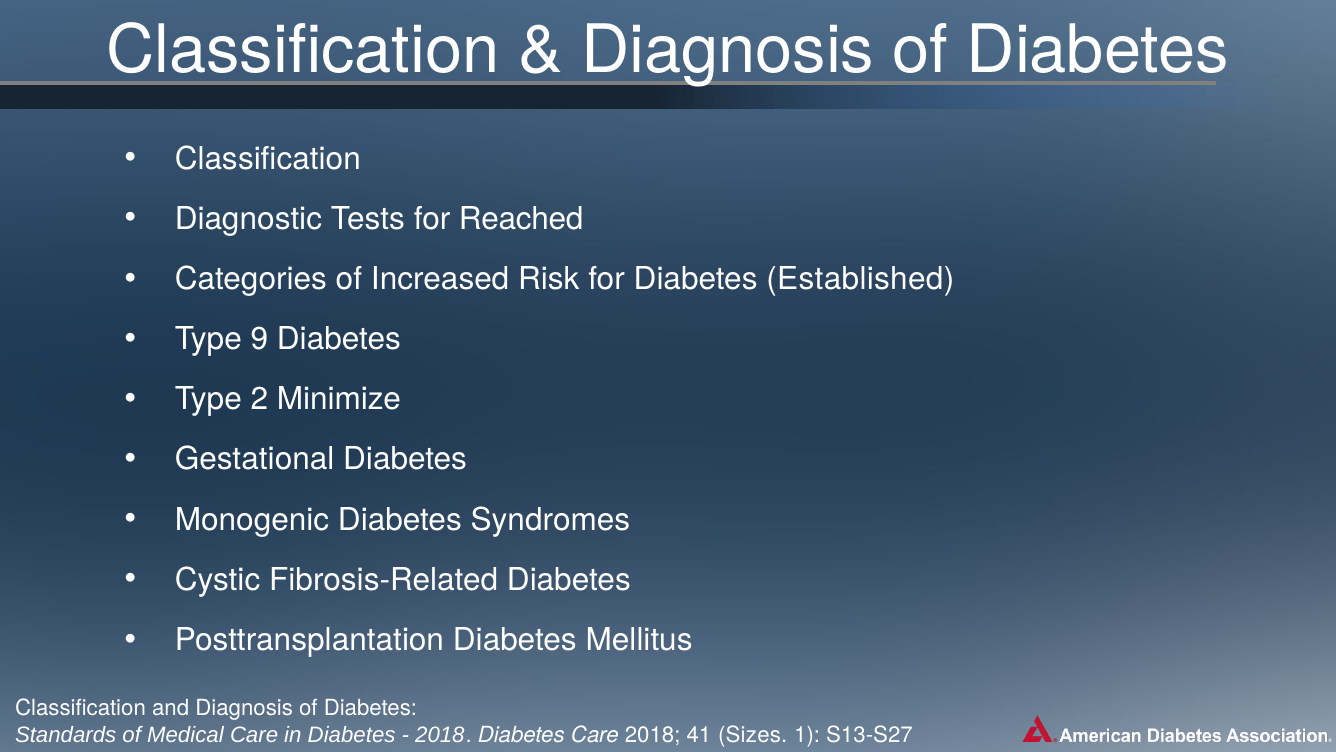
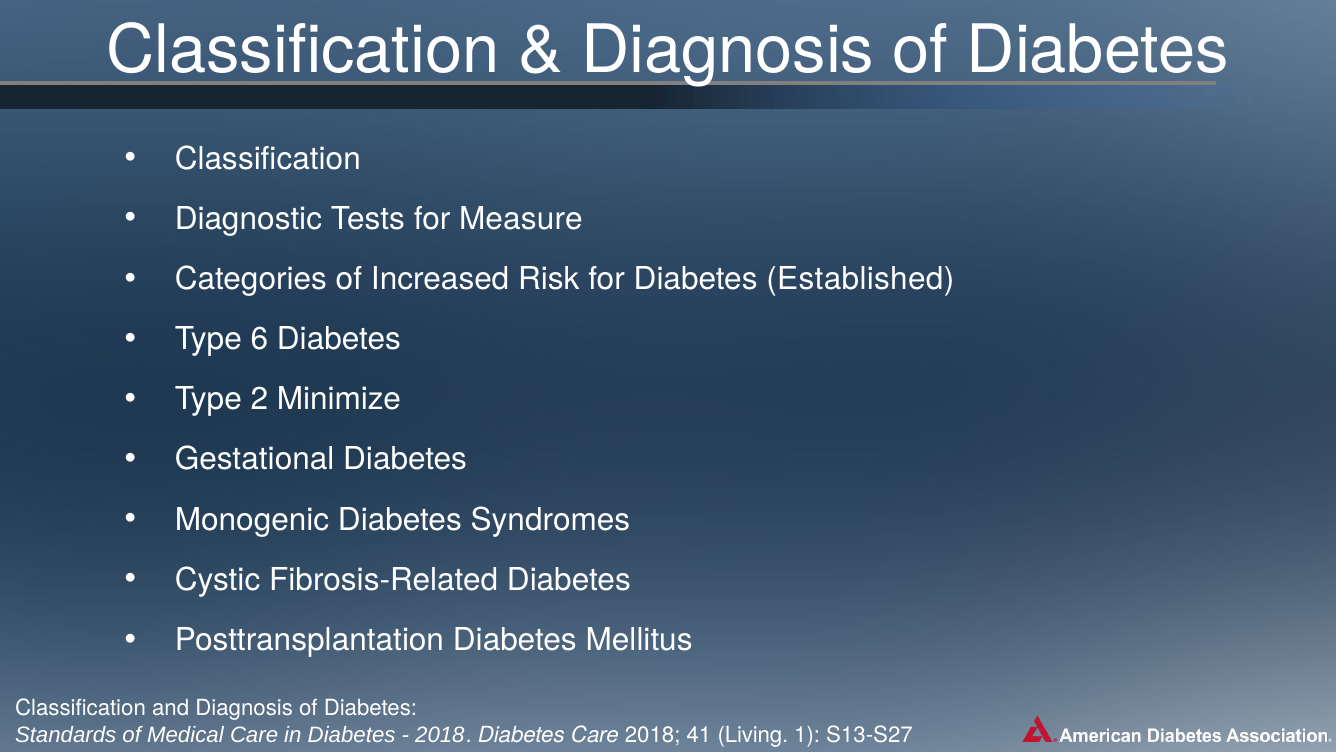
Reached: Reached -> Measure (521, 219)
9: 9 -> 6 (259, 339)
Sizes: Sizes -> Living (753, 735)
